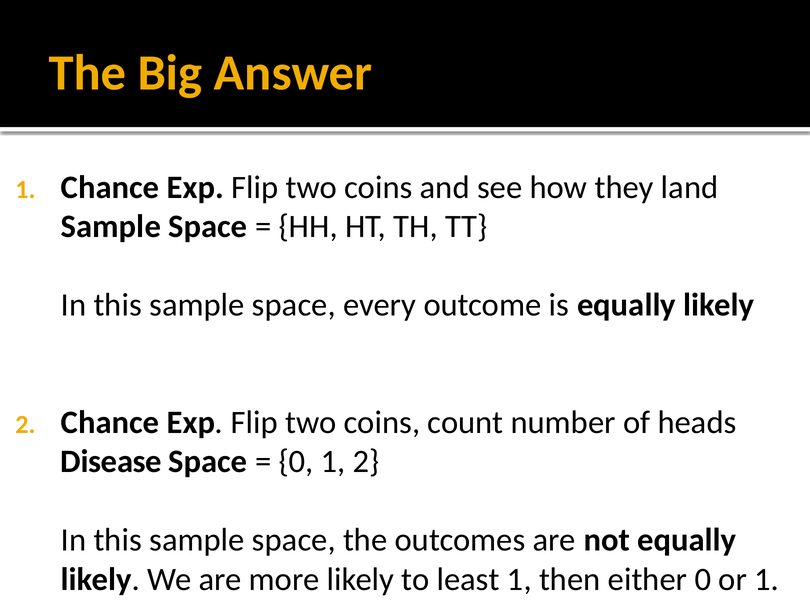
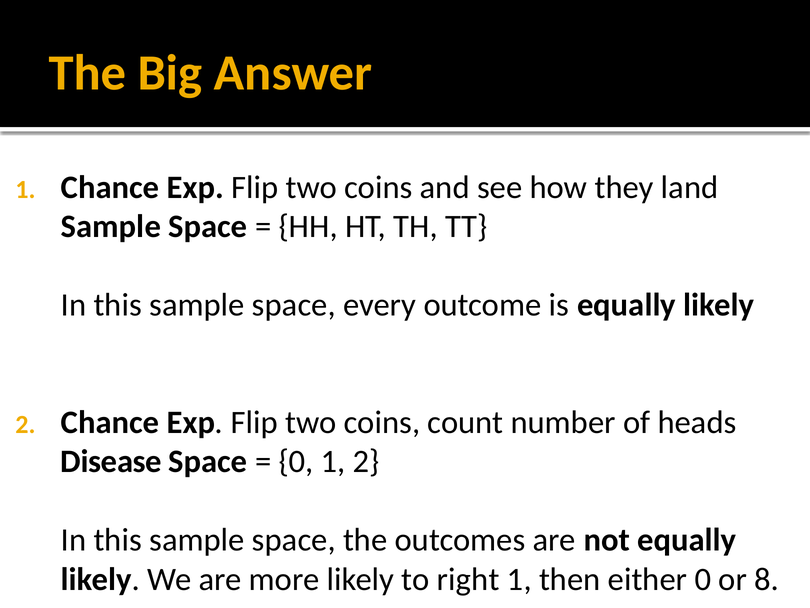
least: least -> right (468, 579)
or 1: 1 -> 8 (767, 579)
